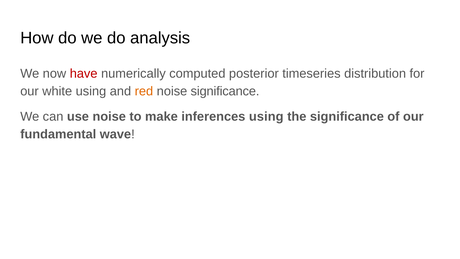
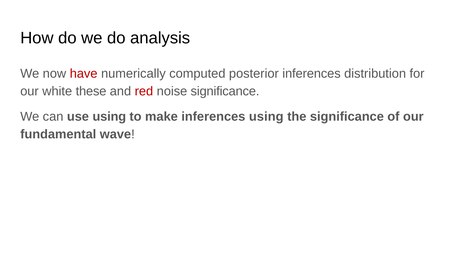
posterior timeseries: timeseries -> inferences (312, 73)
white using: using -> these (91, 91)
red colour: orange -> red (144, 91)
use noise: noise -> using (109, 116)
